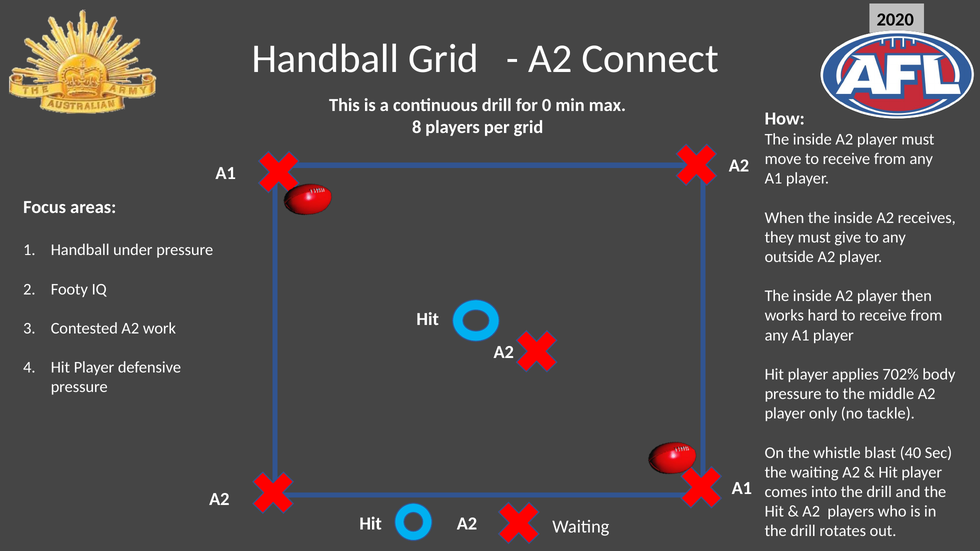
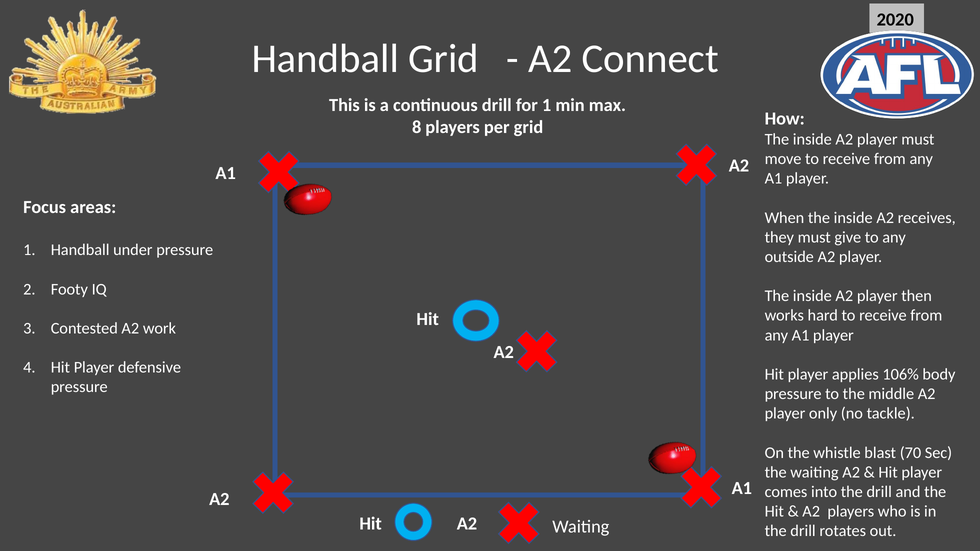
for 0: 0 -> 1 (547, 105)
702%: 702% -> 106% (901, 374)
40: 40 -> 70 (910, 453)
